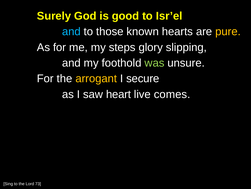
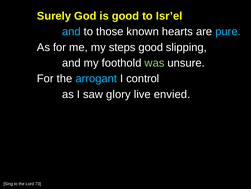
pure colour: yellow -> light blue (228, 31)
steps glory: glory -> good (151, 47)
arrogant colour: yellow -> light blue (96, 78)
secure: secure -> control (143, 78)
heart: heart -> glory (118, 94)
comes: comes -> envied (172, 94)
